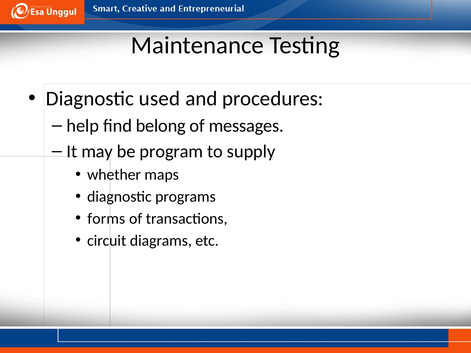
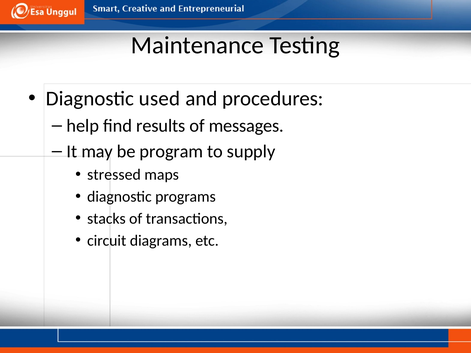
belong: belong -> results (161, 126)
whether: whether -> stressed (114, 175)
forms: forms -> stacks (106, 219)
